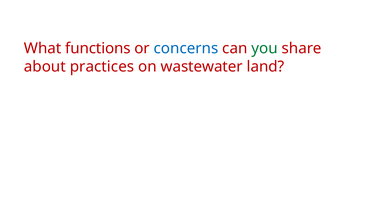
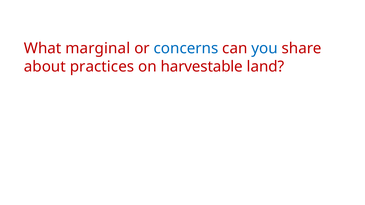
functions: functions -> marginal (98, 48)
you colour: green -> blue (265, 48)
wastewater: wastewater -> harvestable (202, 67)
